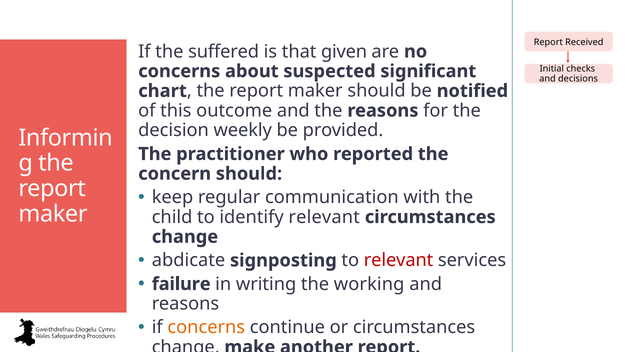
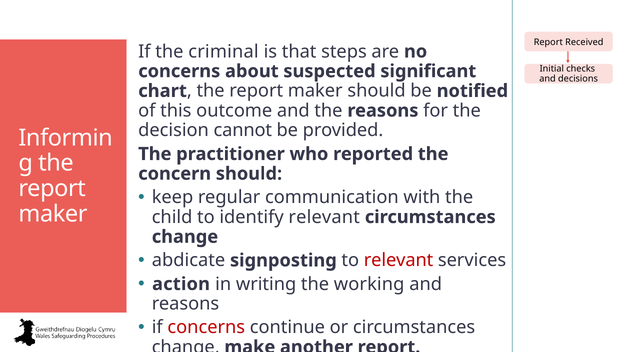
suffered: suffered -> criminal (223, 52)
given: given -> steps (344, 52)
weekly: weekly -> cannot (243, 130)
failure: failure -> action (181, 284)
concerns colour: orange -> red (206, 327)
